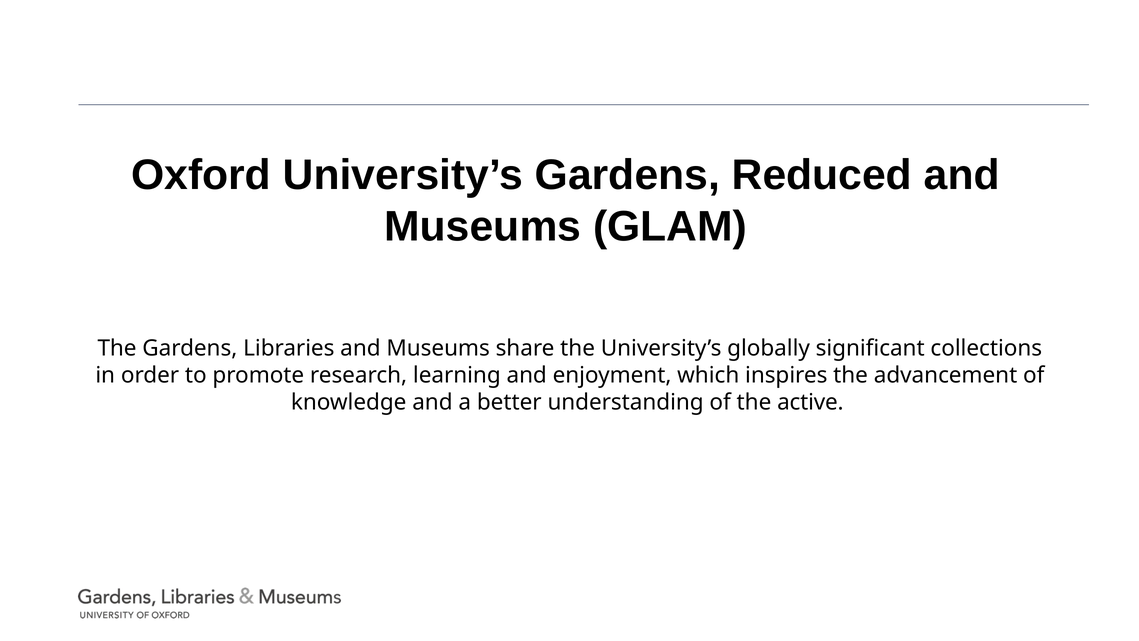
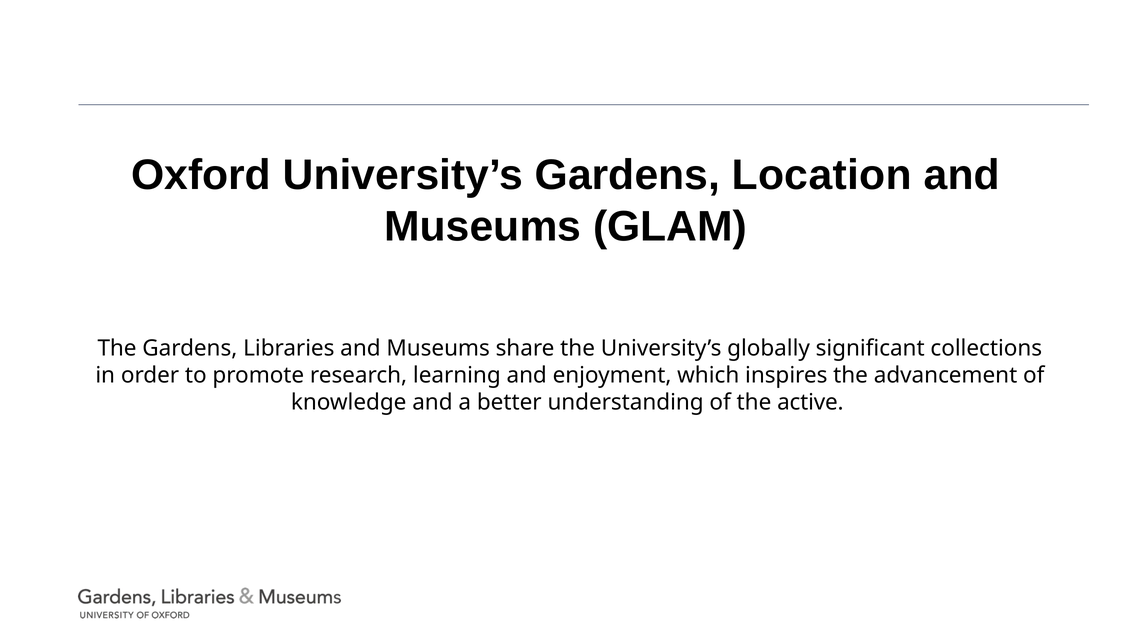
Reduced: Reduced -> Location (822, 175)
